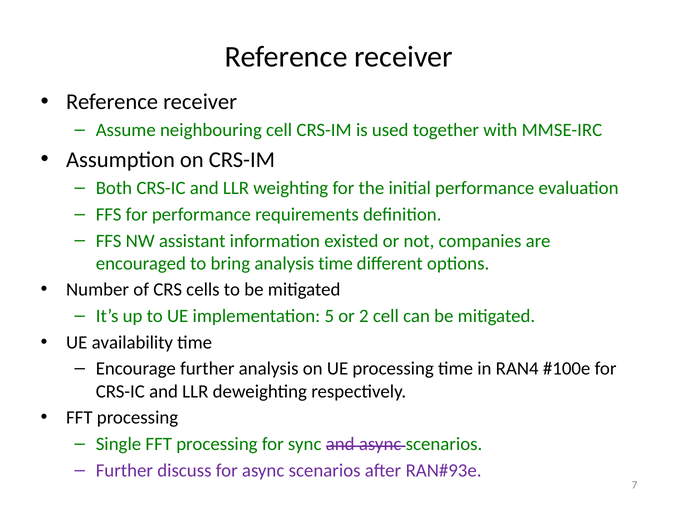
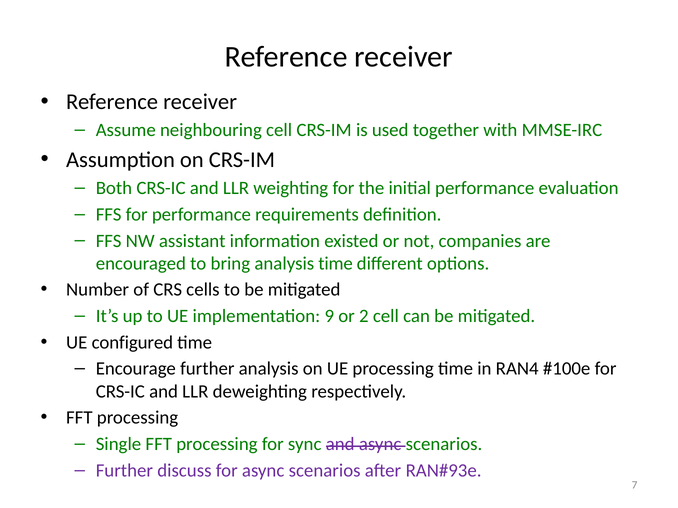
5: 5 -> 9 (329, 316)
availability: availability -> configured (132, 343)
